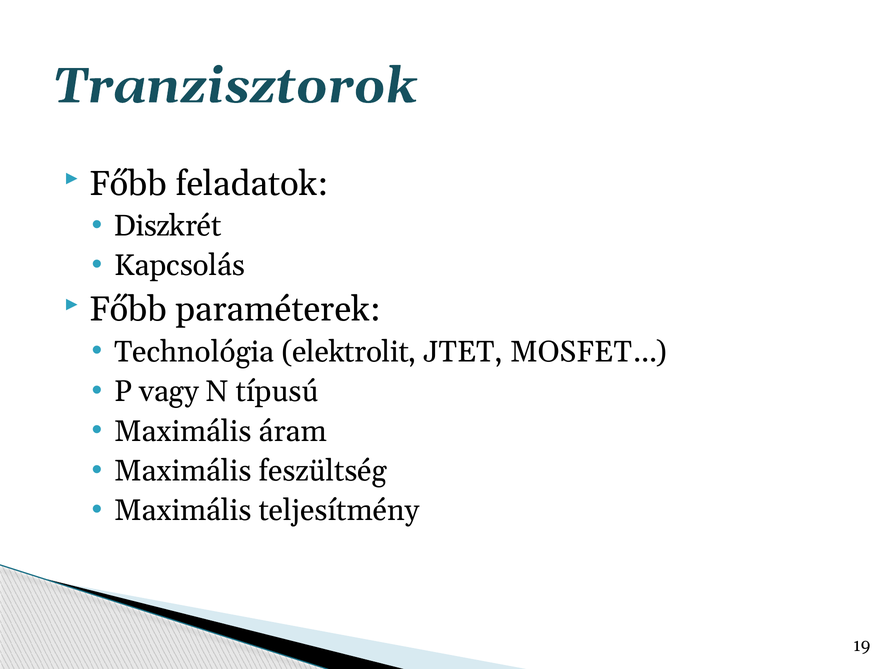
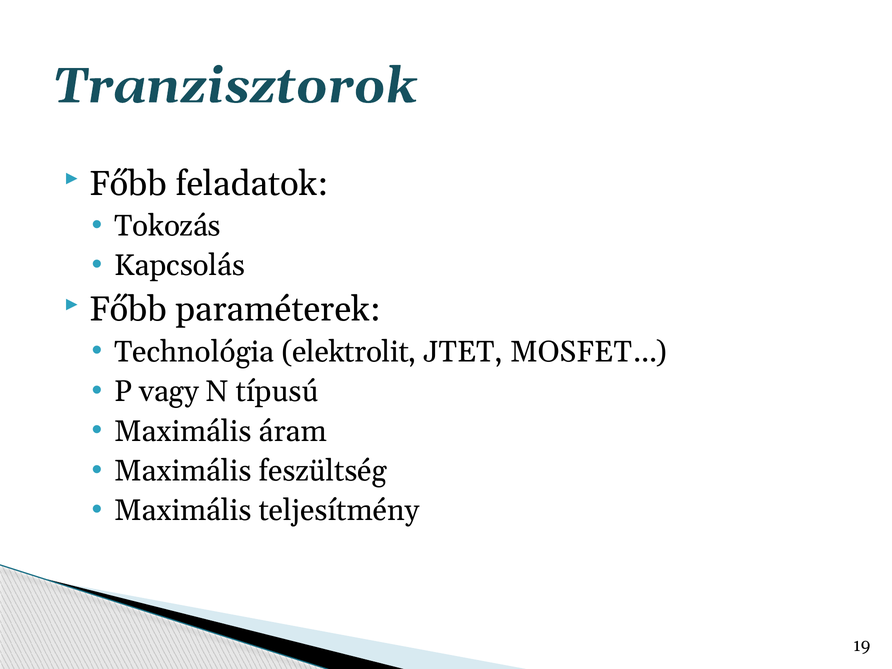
Diszkrét: Diszkrét -> Tokozás (167, 226)
